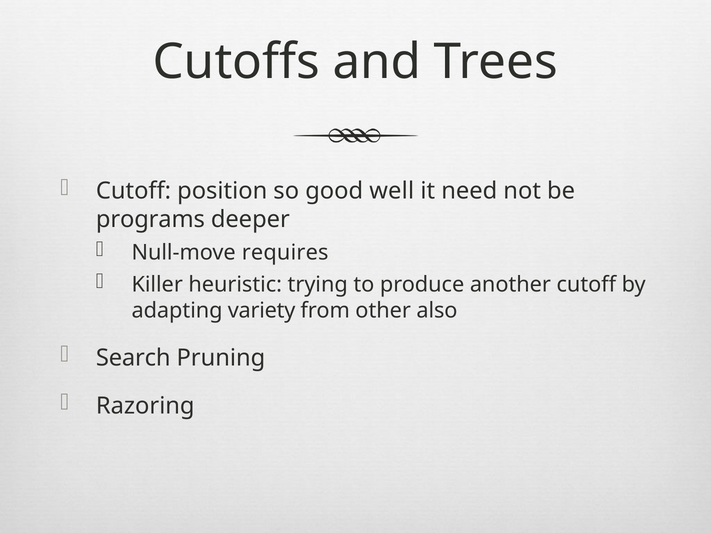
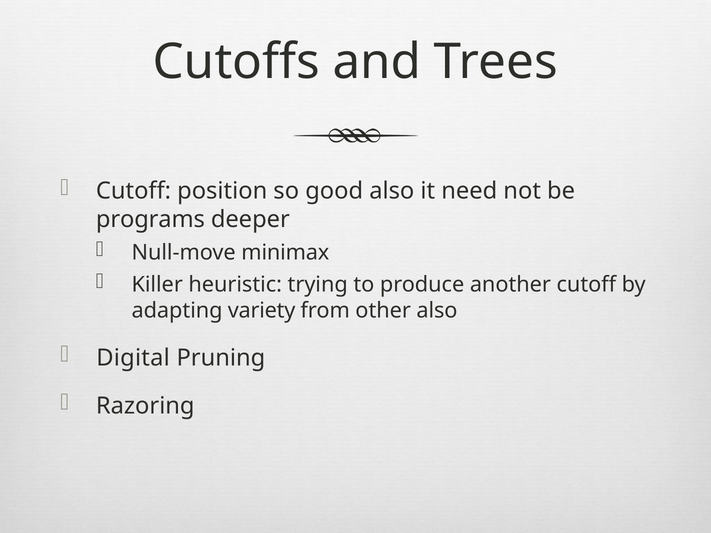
good well: well -> also (392, 191)
requires: requires -> minimax (285, 253)
Search: Search -> Digital (133, 358)
